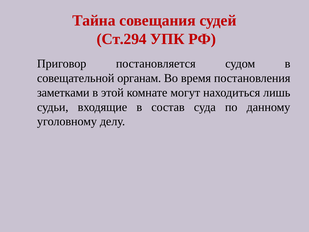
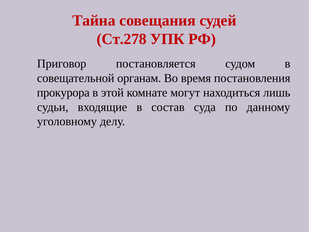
Ст.294: Ст.294 -> Ст.278 (122, 39)
заметками: заметками -> прокурора (63, 93)
